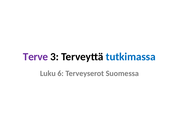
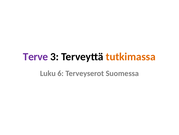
tutkimassa colour: blue -> orange (131, 56)
